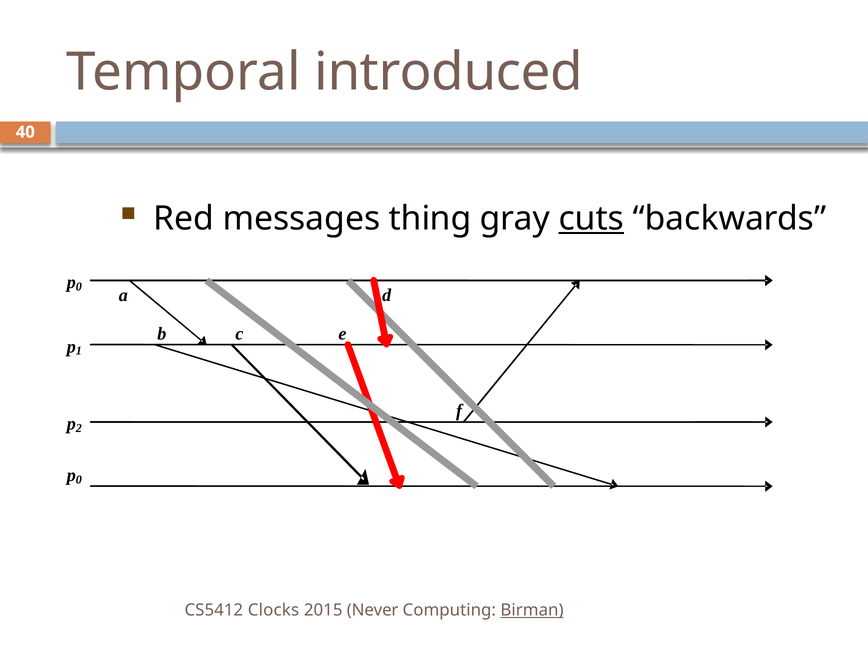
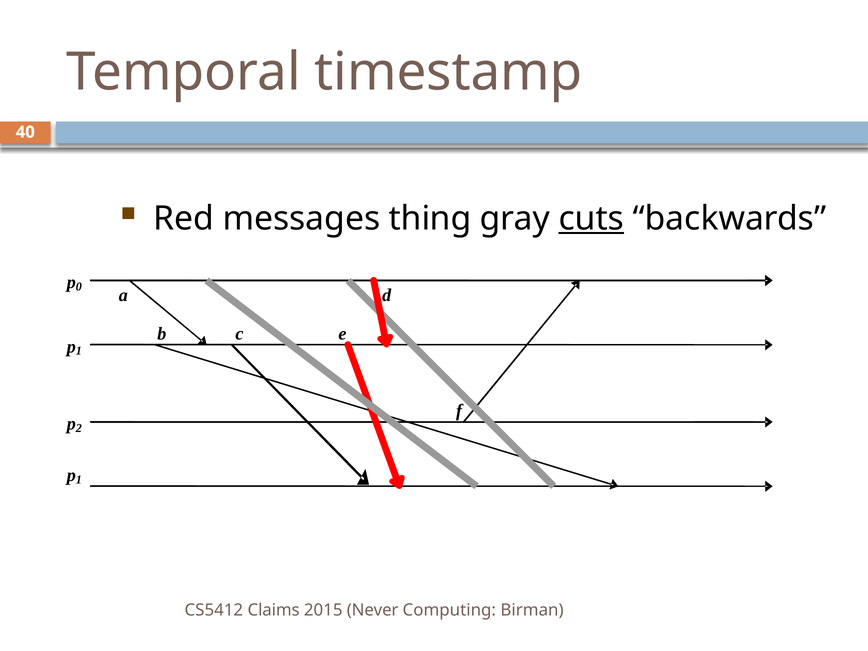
introduced: introduced -> timestamp (448, 72)
0: 0 -> 1 (79, 480)
Clocks: Clocks -> Claims (274, 610)
Birman underline: present -> none (532, 610)
